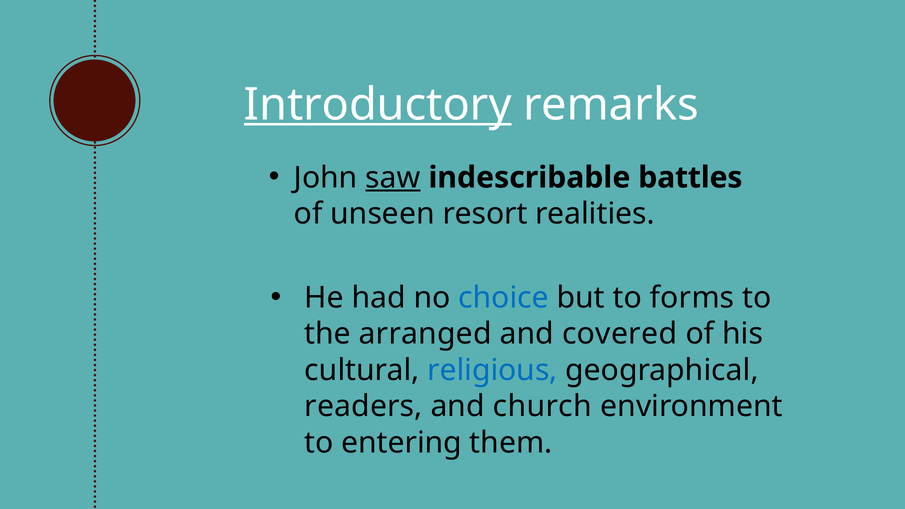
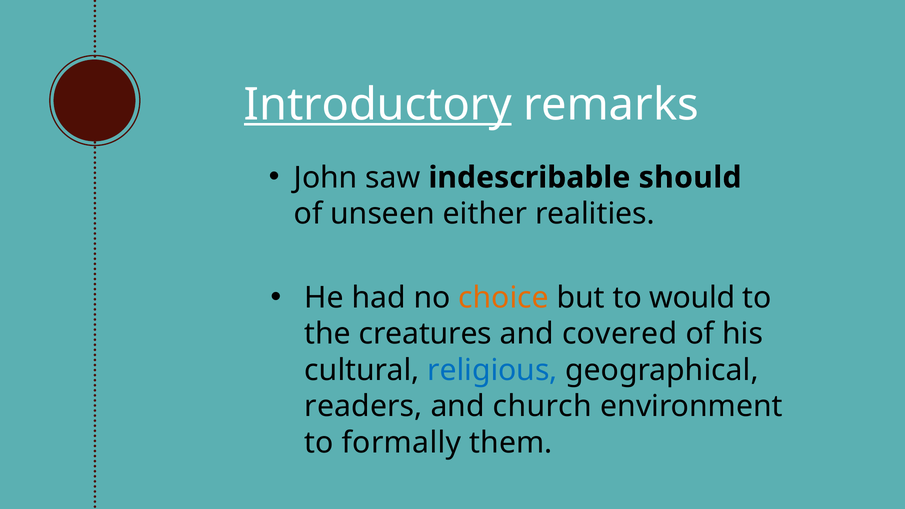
saw underline: present -> none (393, 178)
battles: battles -> should (690, 178)
resort: resort -> either (485, 214)
choice colour: blue -> orange (504, 298)
forms: forms -> would (692, 298)
arranged: arranged -> creatures (425, 334)
entering: entering -> formally (401, 443)
